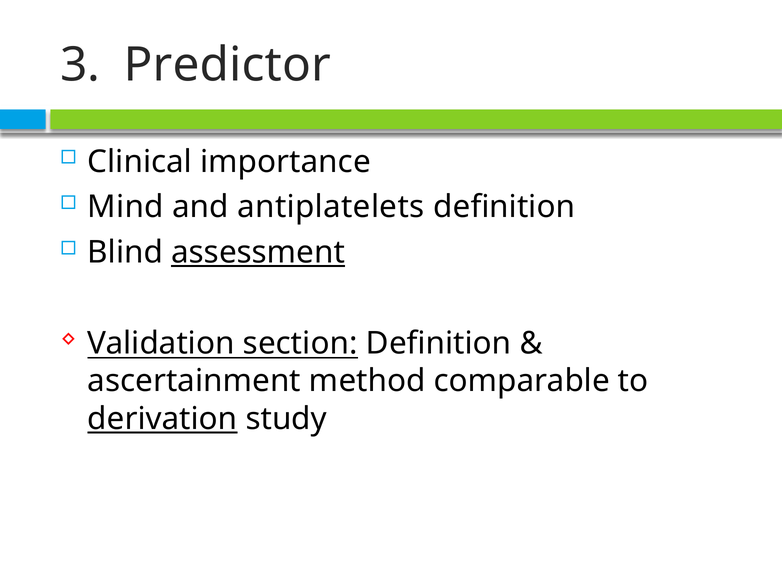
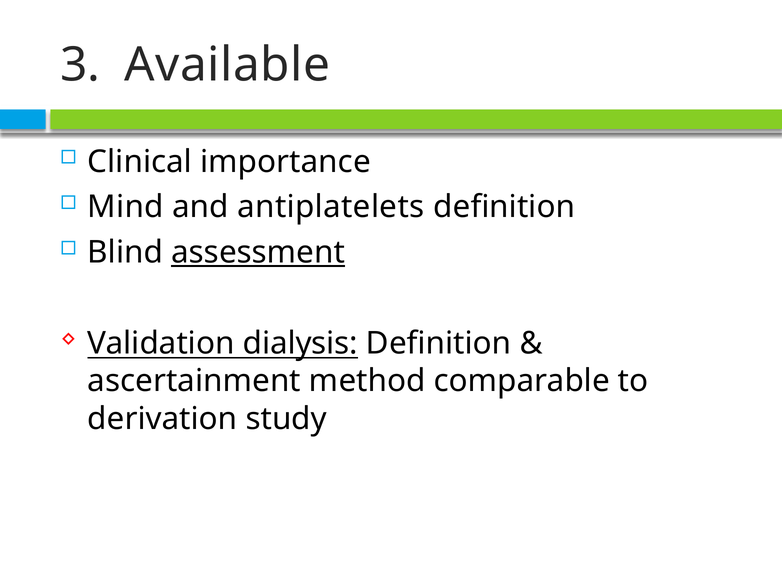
Predictor: Predictor -> Available (227, 65)
section: section -> dialysis (300, 344)
derivation underline: present -> none (162, 419)
